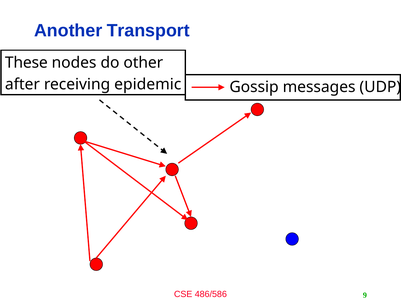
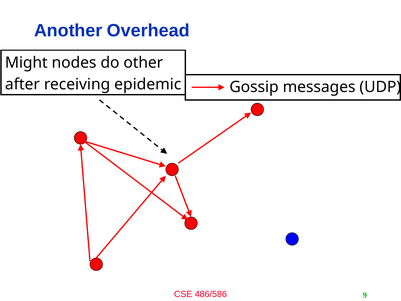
Transport: Transport -> Overhead (148, 31)
These: These -> Might (26, 63)
